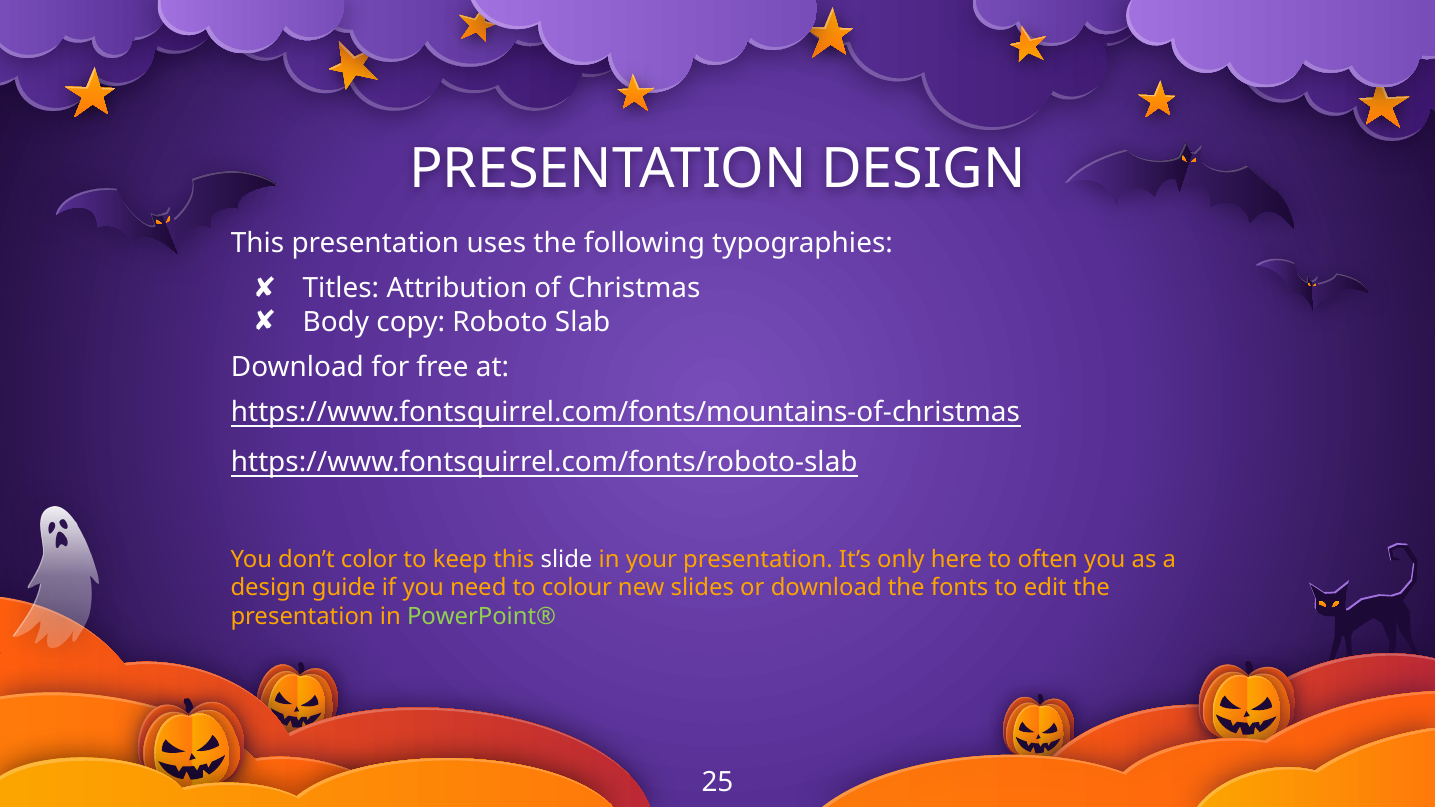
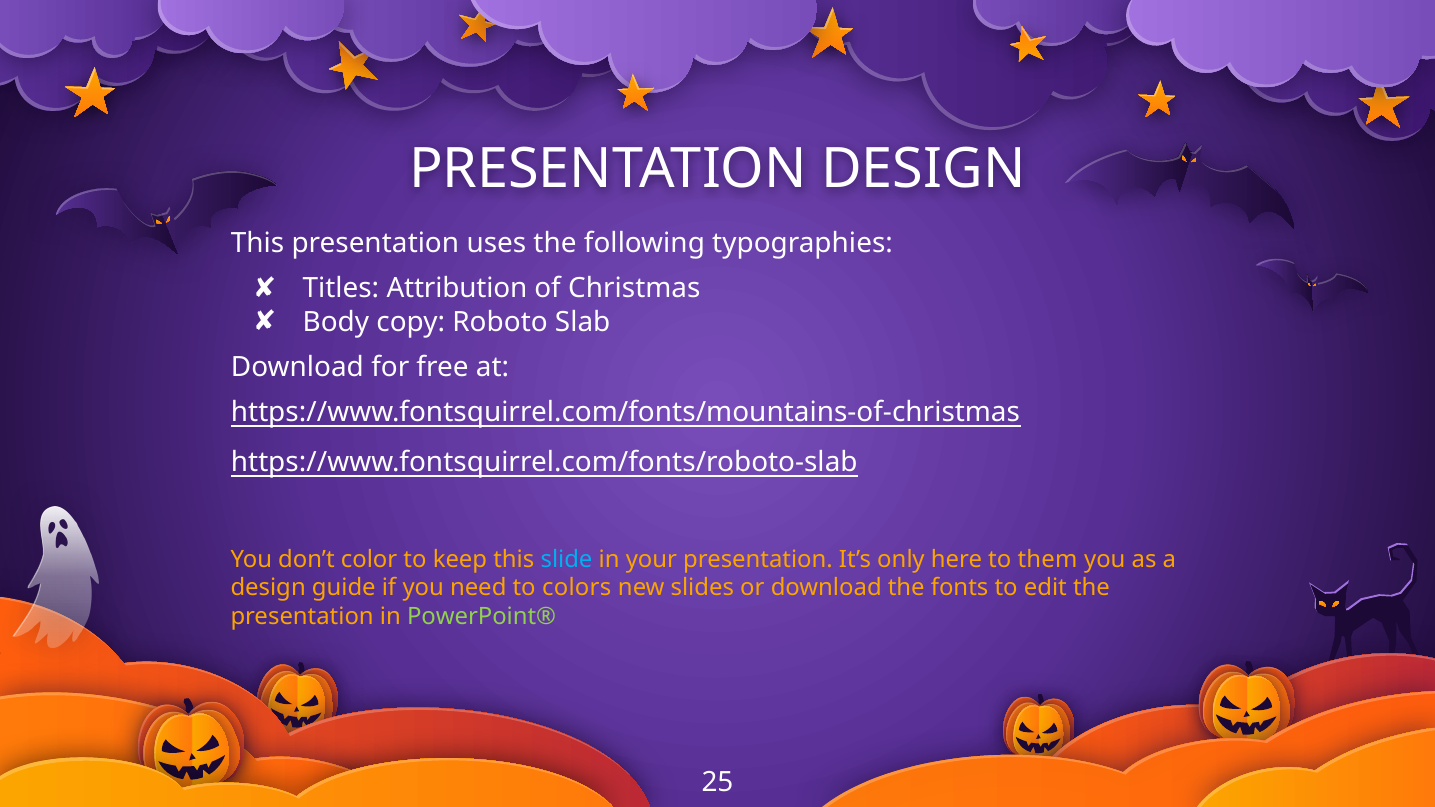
slide colour: white -> light blue (567, 559)
often: often -> them (1048, 559)
colour: colour -> colors (577, 588)
